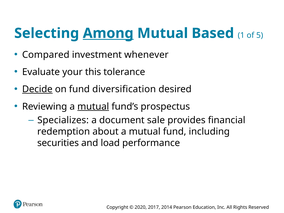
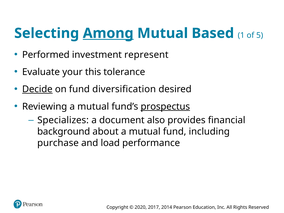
Compared: Compared -> Performed (46, 55)
whenever: whenever -> represent (146, 55)
mutual underline: present -> none (93, 107)
prospectus underline: none -> present (165, 107)
sale: sale -> also (156, 120)
redemption: redemption -> background (64, 132)
securities: securities -> purchase (58, 143)
